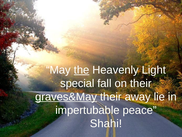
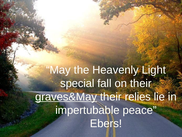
the underline: present -> none (82, 70)
away: away -> relies (138, 96)
Shahi: Shahi -> Ebers (106, 123)
